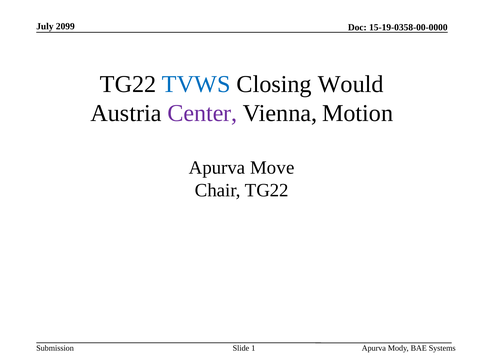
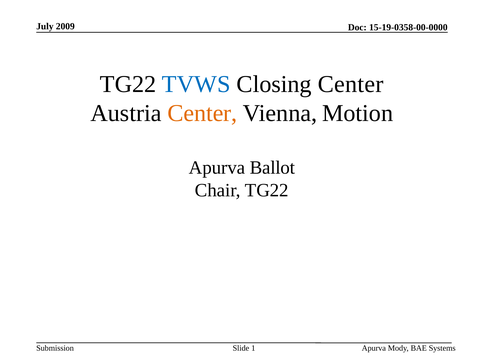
2099: 2099 -> 2009 (65, 26)
Closing Would: Would -> Center (351, 84)
Center colour: purple -> orange (202, 113)
Move: Move -> Ballot (272, 168)
